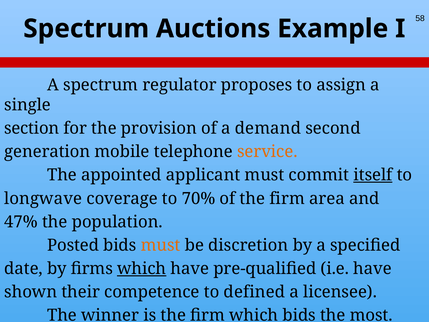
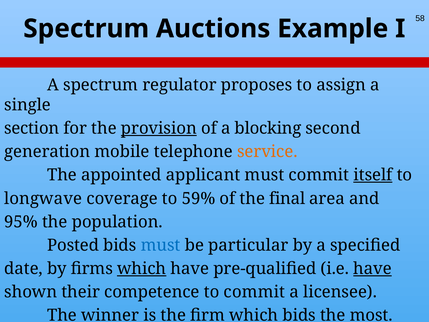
provision underline: none -> present (159, 128)
demand: demand -> blocking (268, 128)
70%: 70% -> 59% (199, 198)
of the firm: firm -> final (287, 198)
47%: 47% -> 95% (21, 222)
must colour: orange -> blue (161, 245)
discretion: discretion -> particular (248, 245)
have underline: none -> present (373, 268)
to defined: defined -> commit (254, 292)
